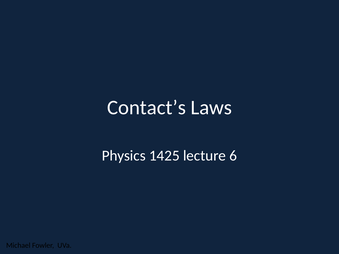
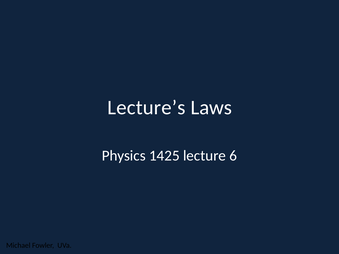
Contact’s: Contact’s -> Lecture’s (146, 108)
